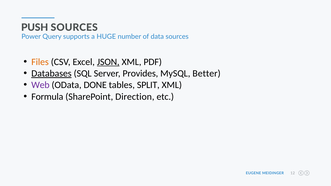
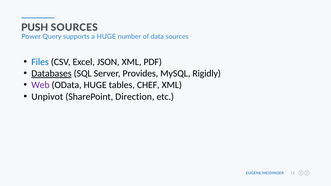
Files colour: orange -> blue (40, 62)
JSON underline: present -> none (108, 62)
Better: Better -> Rigidly (207, 74)
OData DONE: DONE -> HUGE (95, 85)
SPLIT: SPLIT -> CHEF (148, 85)
Formula: Formula -> Unpivot (47, 97)
